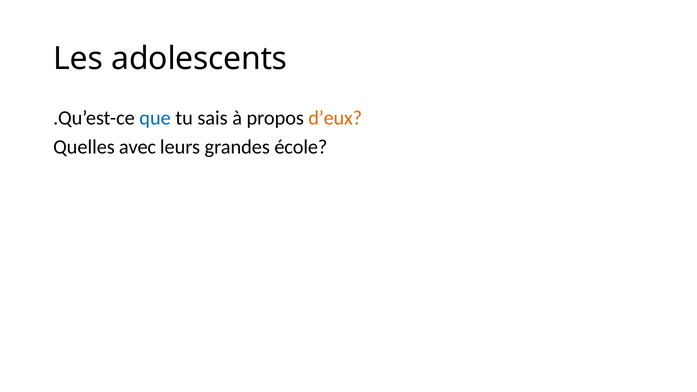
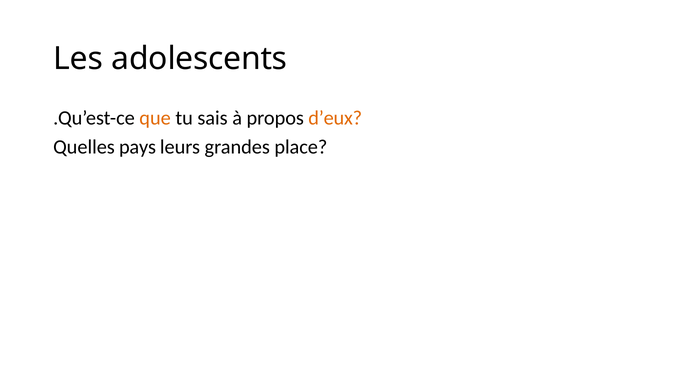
que colour: blue -> orange (155, 118)
avec: avec -> pays (137, 147)
école: école -> place (301, 147)
